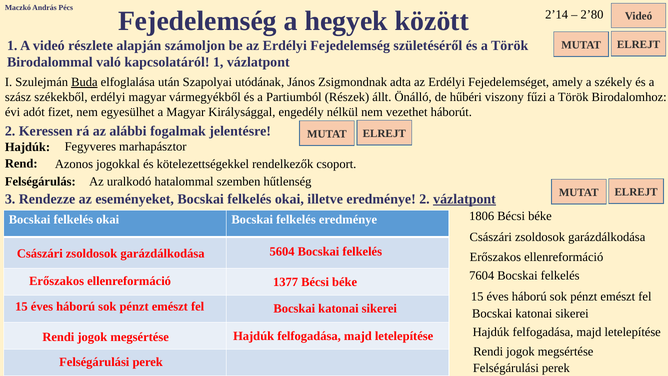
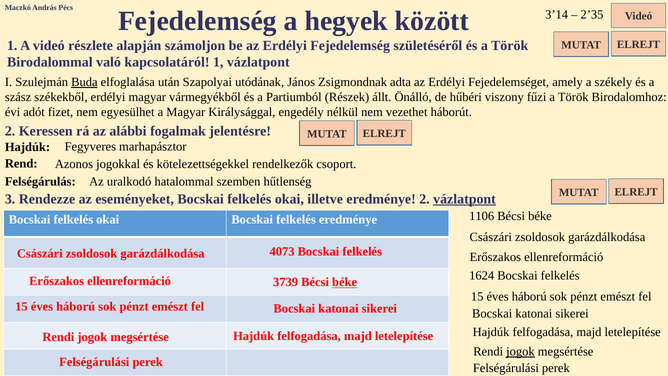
2’14: 2’14 -> 3’14 (557, 14)
2’80: 2’80 -> 2’35 (592, 14)
1806: 1806 -> 1106 (482, 216)
5604: 5604 -> 4073 (282, 252)
7604: 7604 -> 1624 (482, 276)
1377: 1377 -> 3739 (286, 282)
béke underline: none -> present (345, 282)
jogok underline: none -> present (520, 351)
